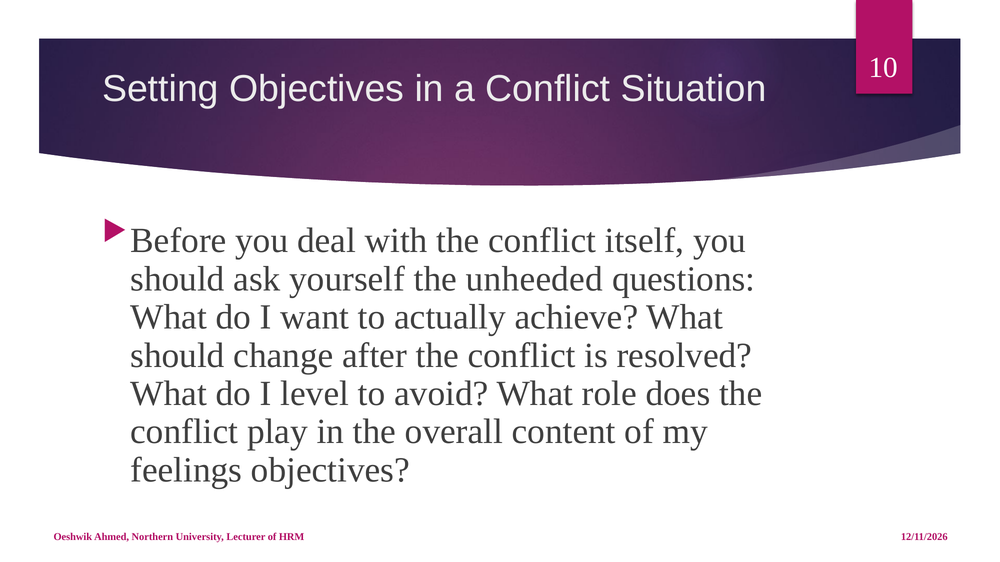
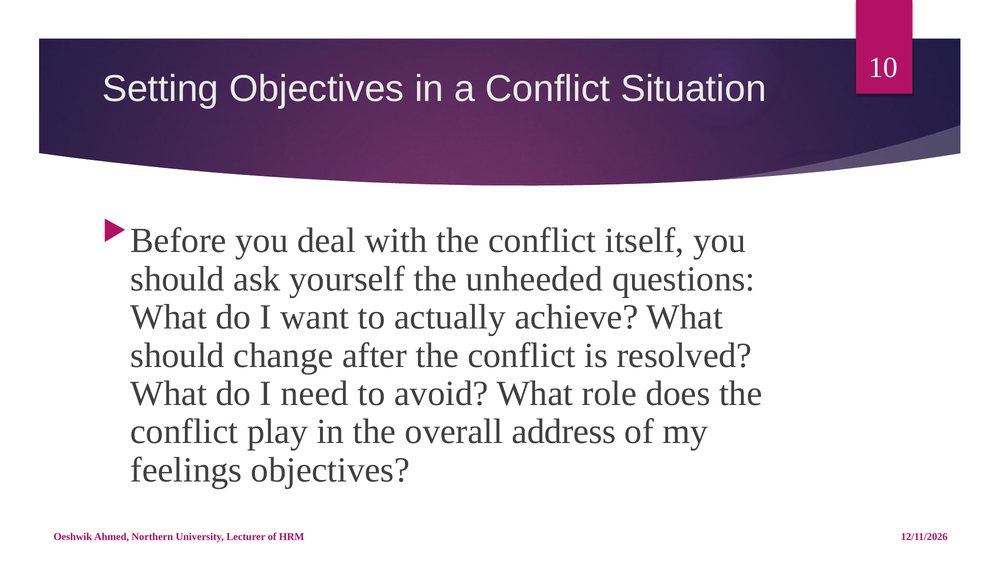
level: level -> need (315, 394)
content: content -> address (564, 432)
